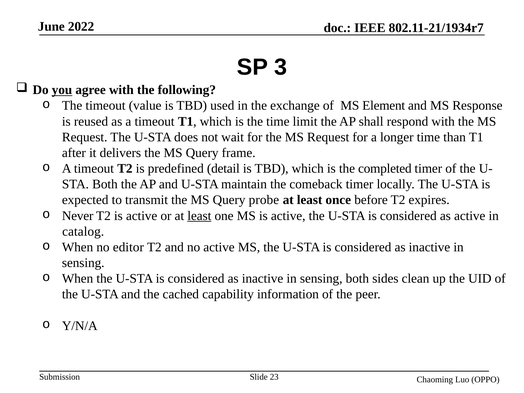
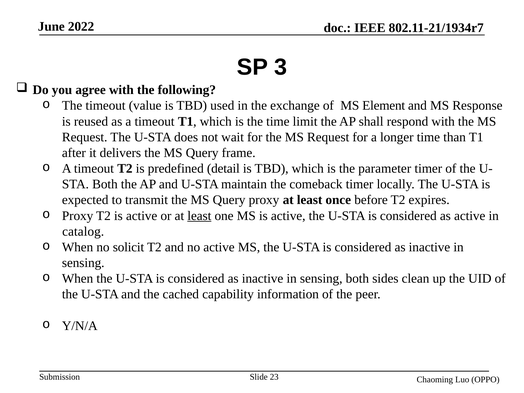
you underline: present -> none (62, 90)
completed: completed -> parameter (385, 169)
Query probe: probe -> proxy (264, 200)
Never: Never -> Proxy (78, 216)
editor: editor -> solicit (128, 247)
